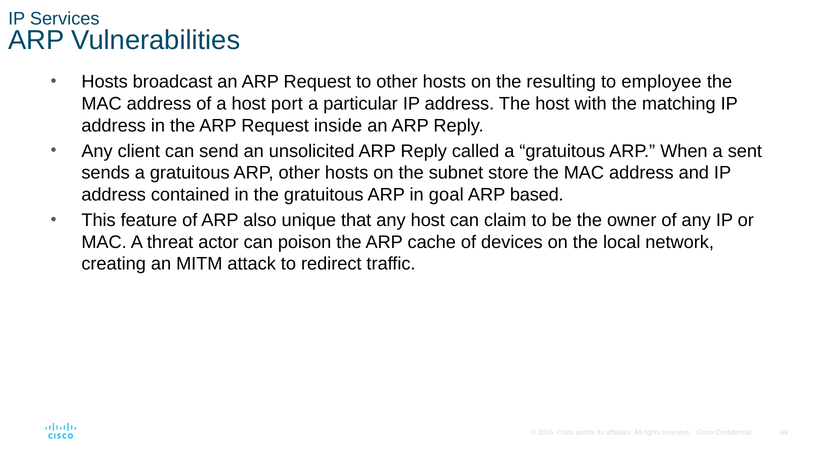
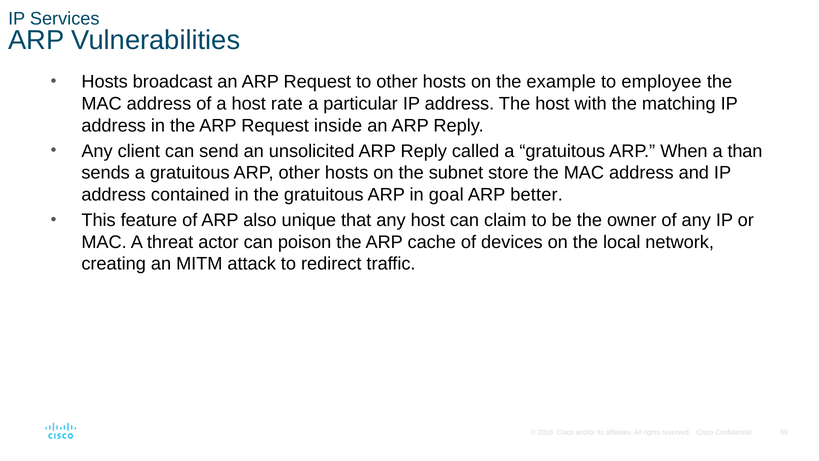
resulting: resulting -> example (561, 82)
port: port -> rate (287, 104)
sent: sent -> than (745, 151)
based: based -> better (537, 195)
